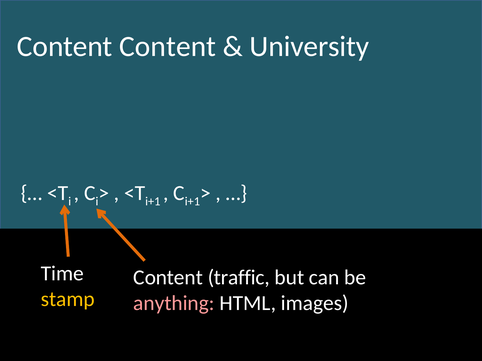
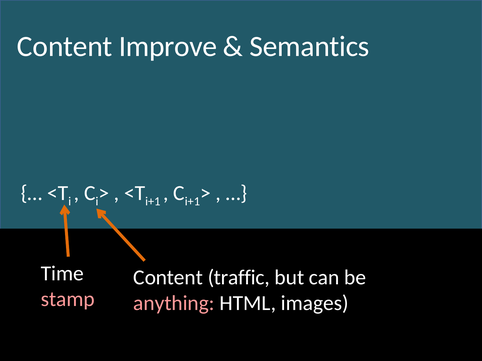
Content Content: Content -> Improve (168, 47)
University: University -> Semantics (310, 47)
stamp colour: yellow -> pink (68, 299)
